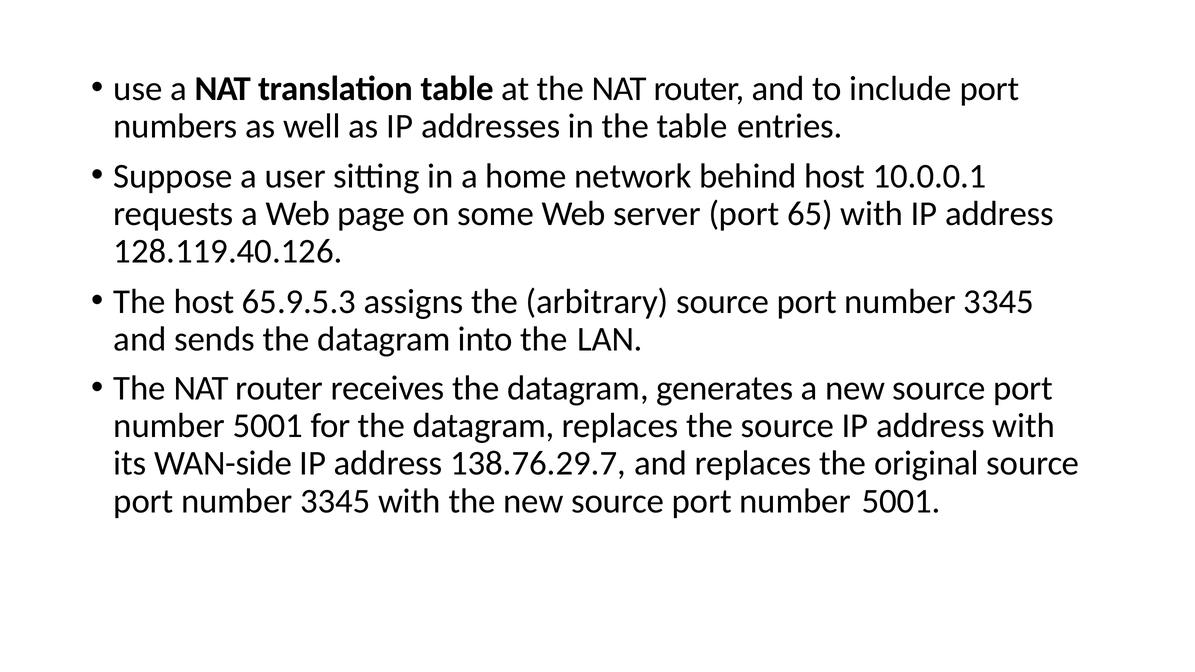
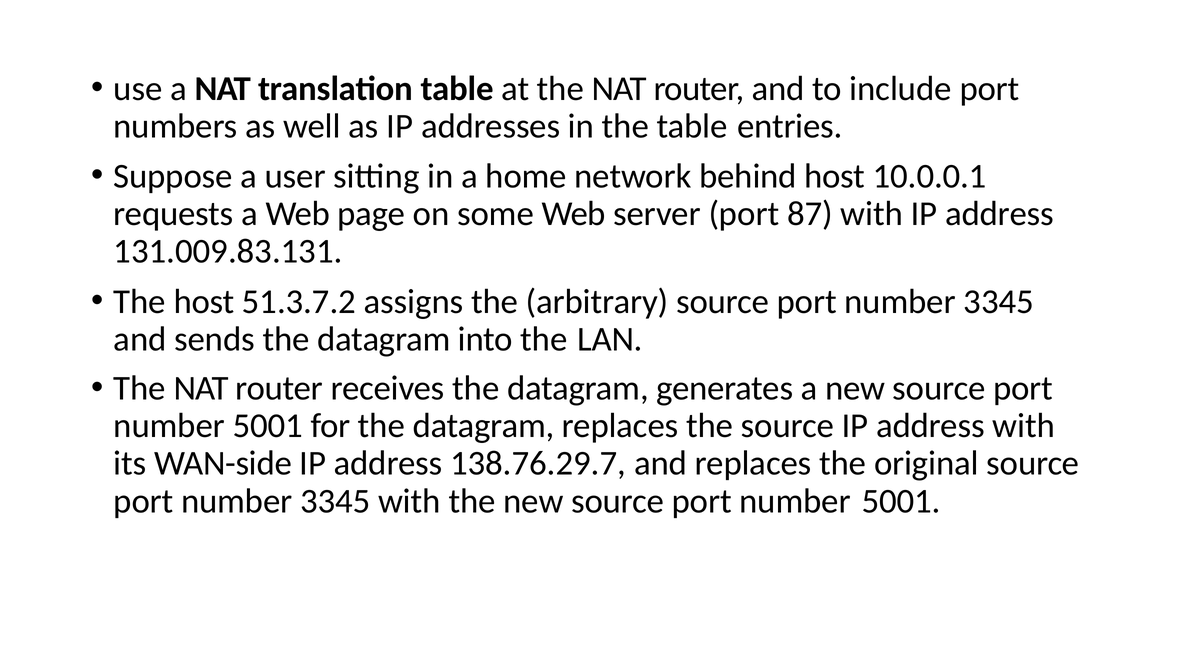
65: 65 -> 87 (810, 214)
128.119.40.126: 128.119.40.126 -> 131.009.83.131 (228, 252)
65.9.5.3: 65.9.5.3 -> 51.3.7.2 (299, 302)
